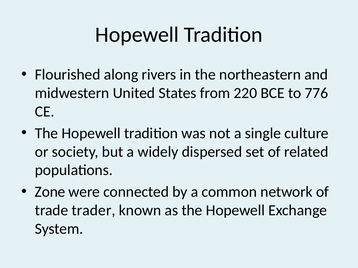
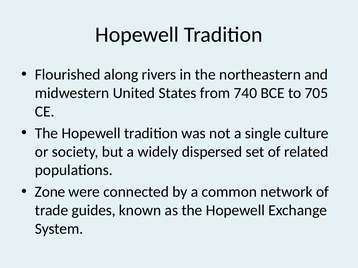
220: 220 -> 740 (245, 93)
776: 776 -> 705 (316, 93)
trader: trader -> guides (94, 211)
